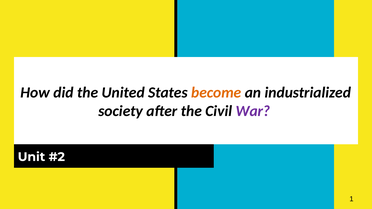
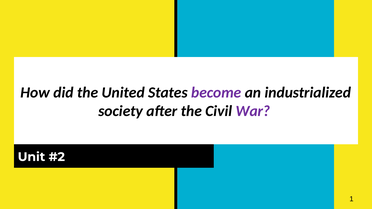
become colour: orange -> purple (216, 93)
